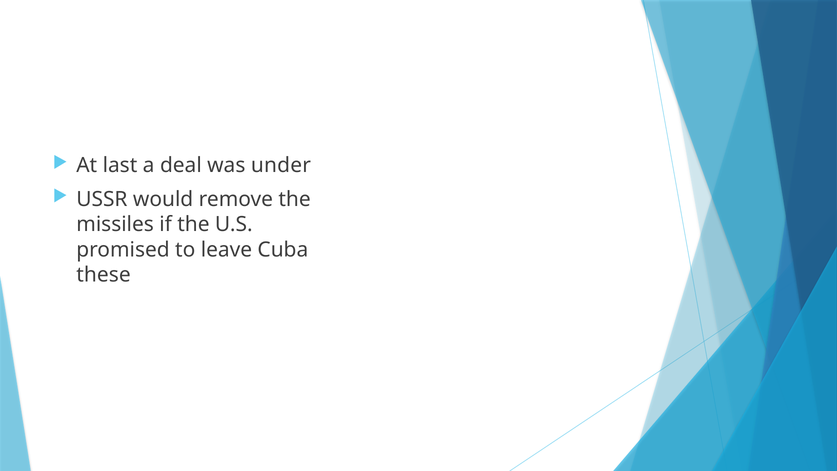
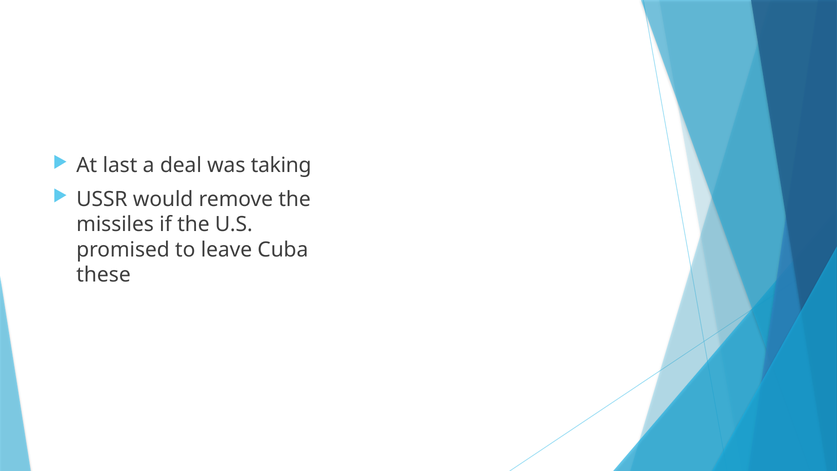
under: under -> taking (281, 165)
